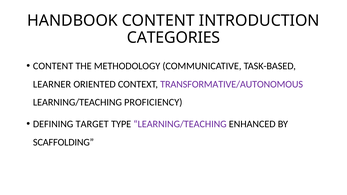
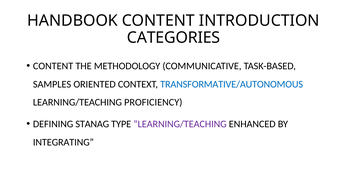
LEARNER: LEARNER -> SAMPLES (52, 84)
TRANSFORMATIVE/AUTONOMOUS colour: purple -> blue (232, 84)
TARGET: TARGET -> STANAG (92, 124)
SCAFFOLDING: SCAFFOLDING -> INTEGRATING (63, 142)
